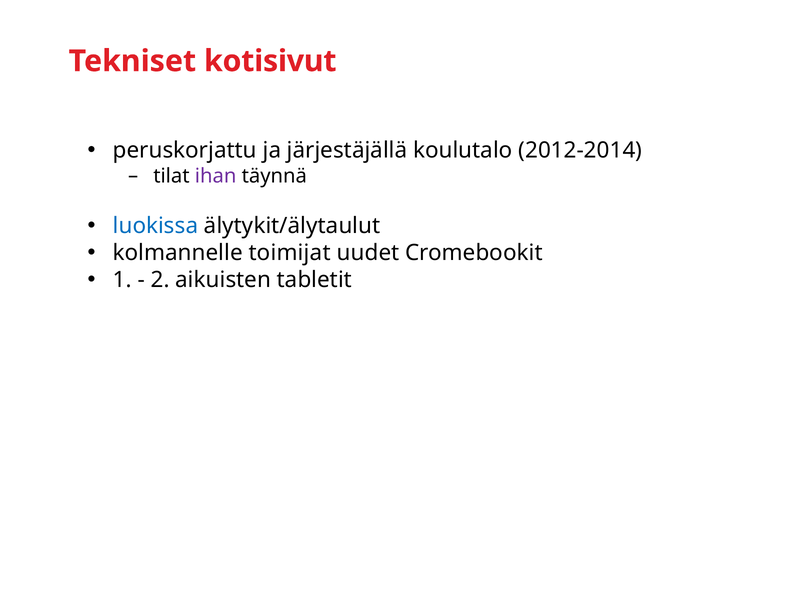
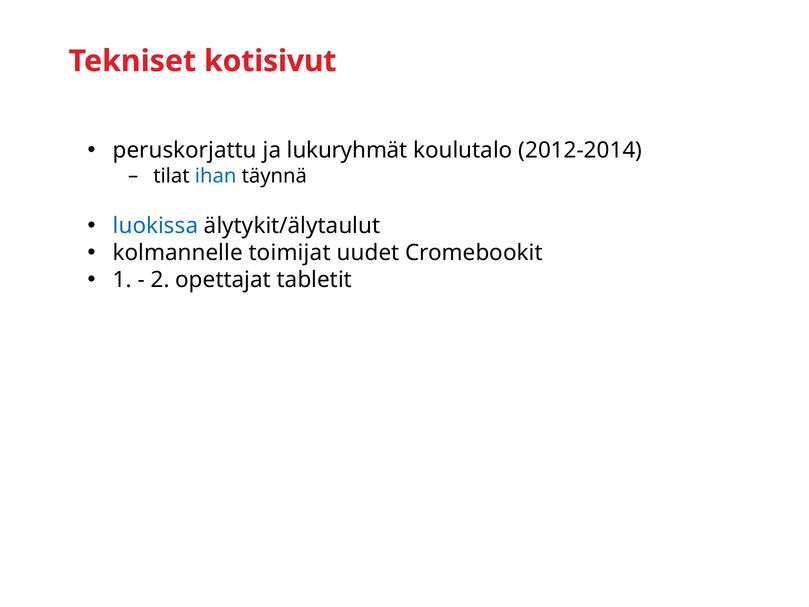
järjestäjällä: järjestäjällä -> lukuryhmät (347, 150)
ihan colour: purple -> blue (216, 176)
aikuisten: aikuisten -> opettajat (223, 280)
